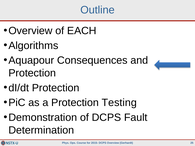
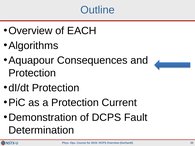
Testing: Testing -> Current (119, 103)
